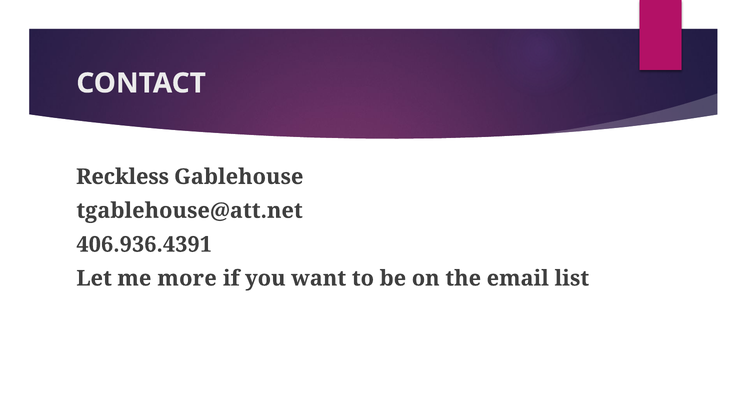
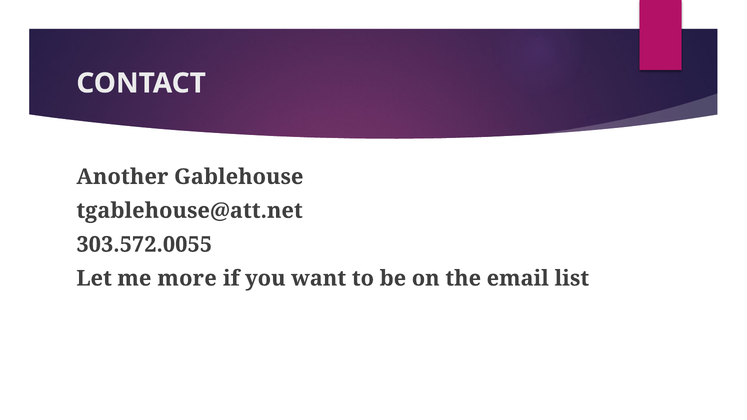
Reckless: Reckless -> Another (122, 177)
406.936.4391: 406.936.4391 -> 303.572.0055 (144, 245)
